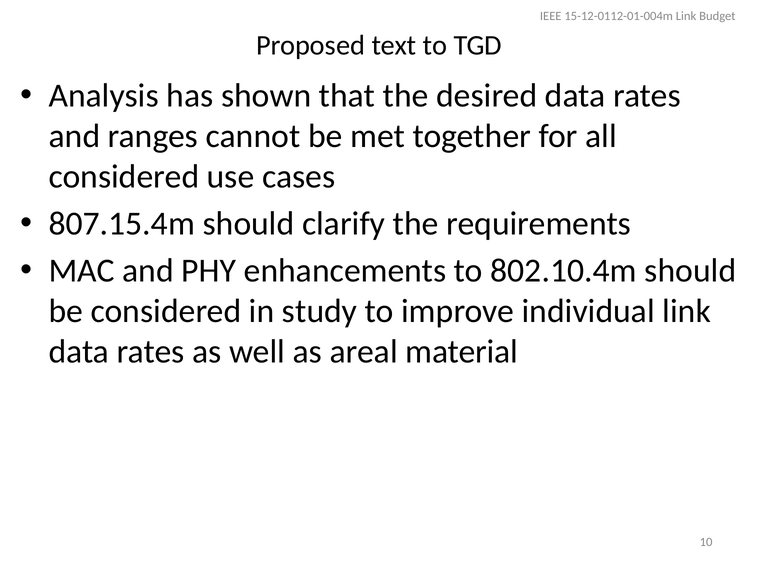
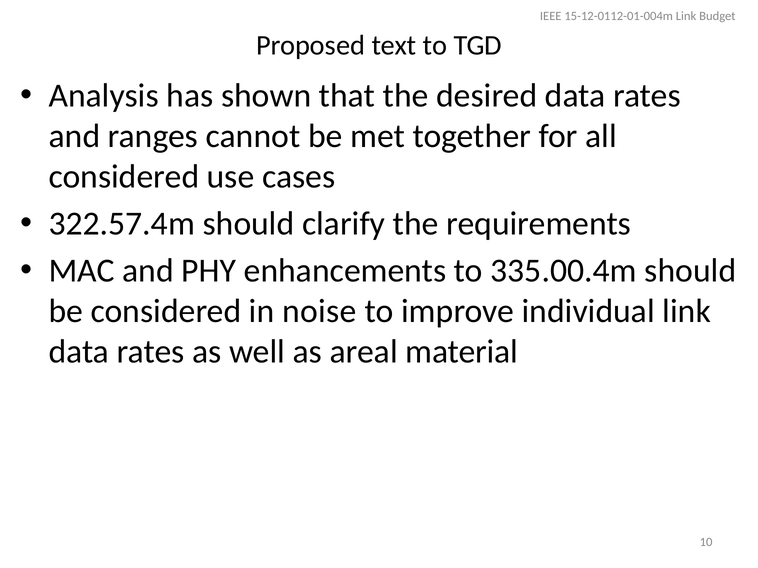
807.15.4m: 807.15.4m -> 322.57.4m (122, 224)
802.10.4m: 802.10.4m -> 335.00.4m (564, 271)
study: study -> noise (319, 312)
